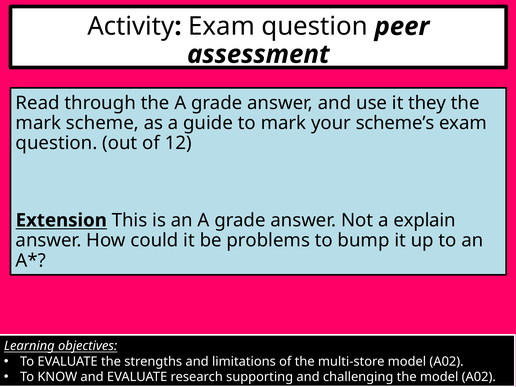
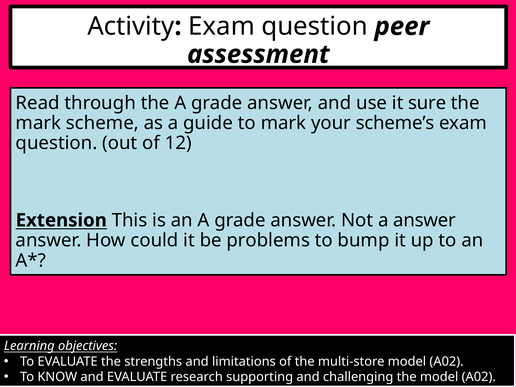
they: they -> sure (427, 103)
a explain: explain -> answer (425, 220)
